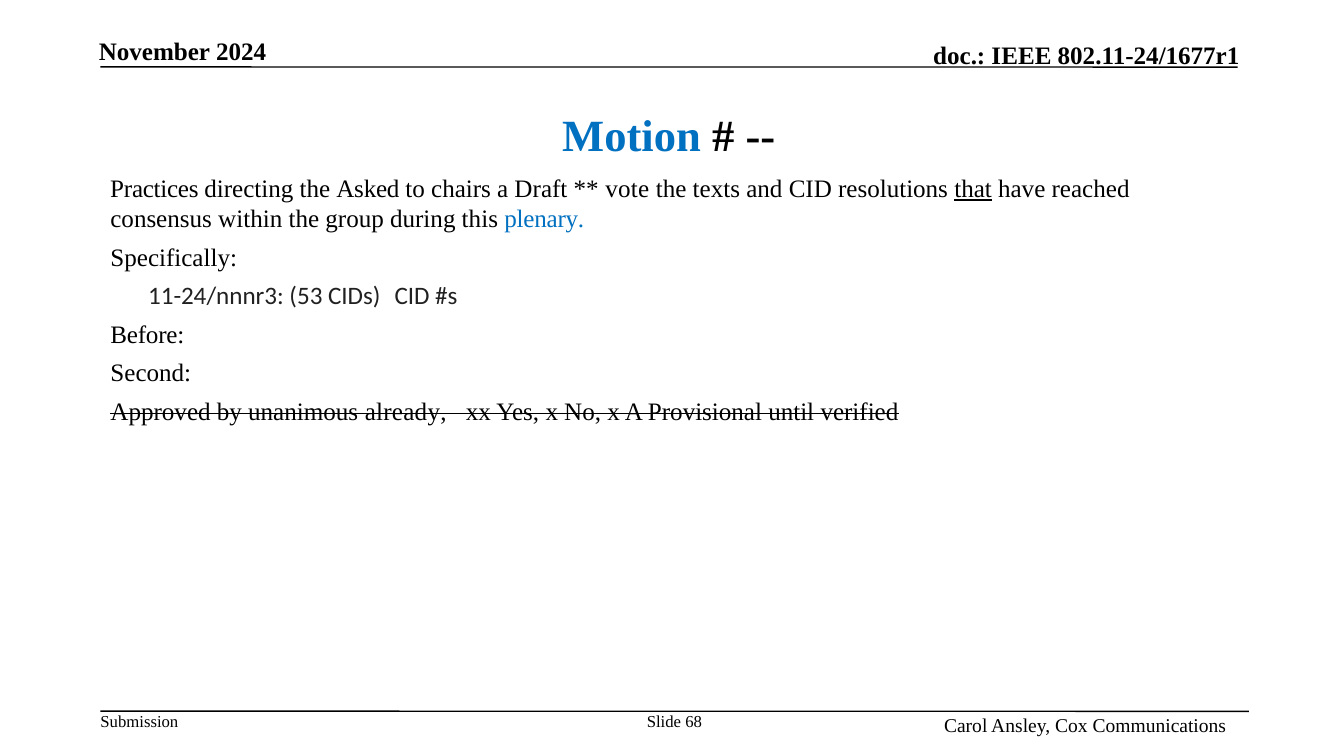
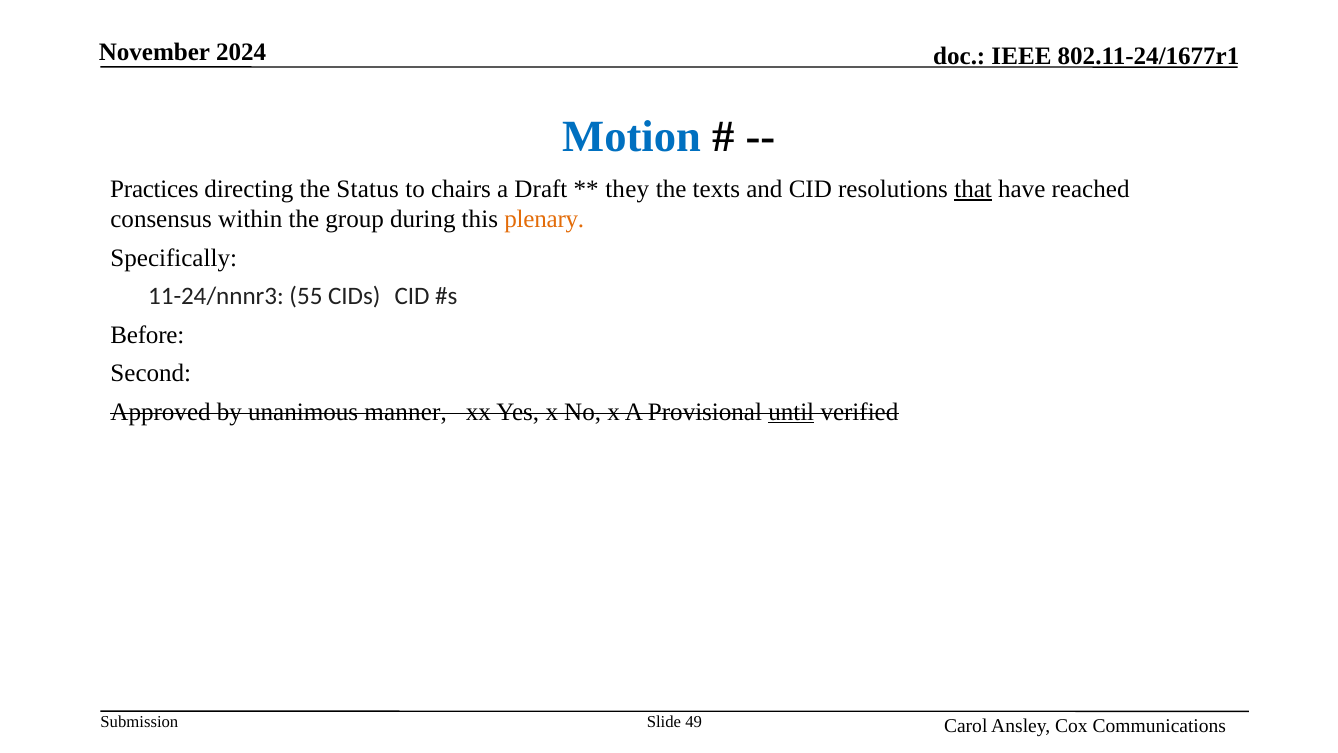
Asked: Asked -> Status (368, 189)
vote: vote -> they (627, 189)
plenary colour: blue -> orange (544, 219)
53: 53 -> 55 (306, 296)
already: already -> manner (406, 412)
until underline: none -> present (791, 412)
68: 68 -> 49 (694, 722)
